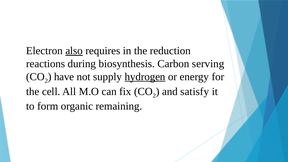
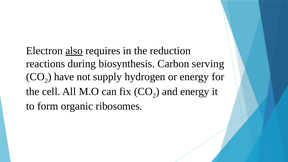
hydrogen underline: present -> none (145, 77)
and satisfy: satisfy -> energy (195, 91)
remaining: remaining -> ribosomes (119, 106)
